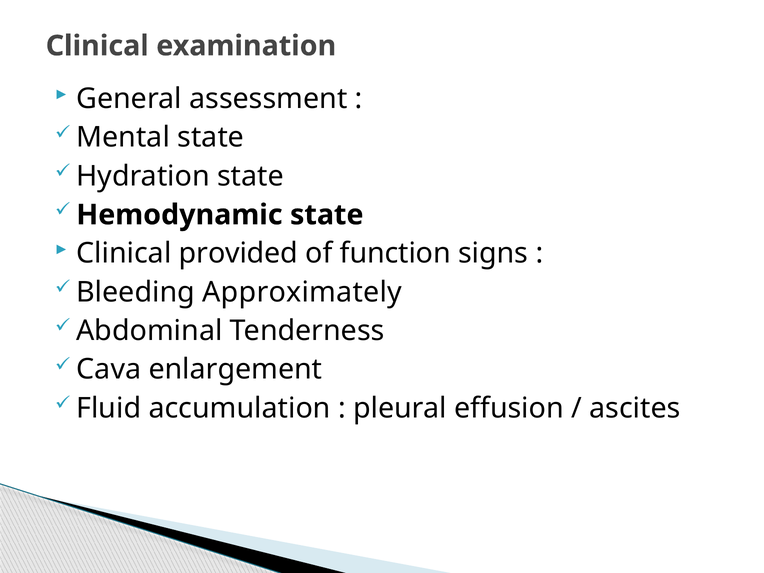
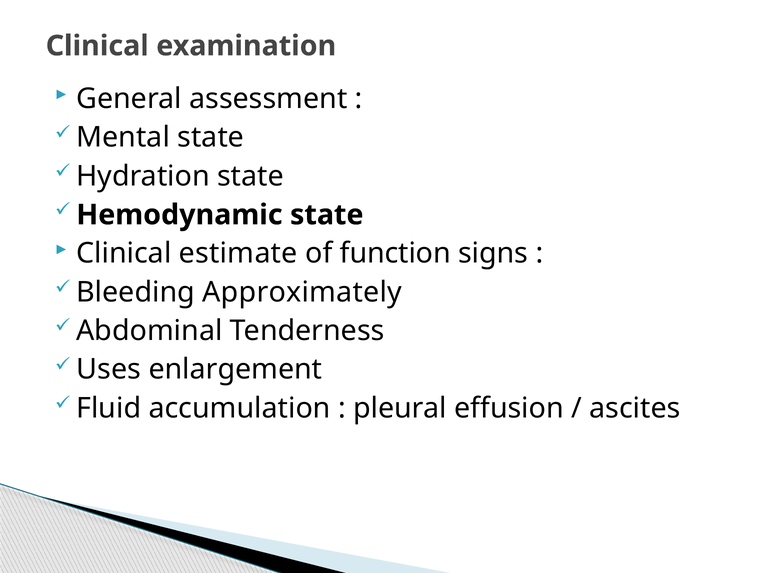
provided: provided -> estimate (238, 253)
Cava: Cava -> Uses (109, 369)
